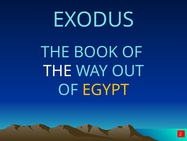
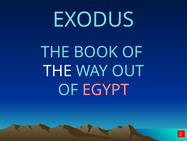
EGYPT colour: yellow -> pink (106, 89)
